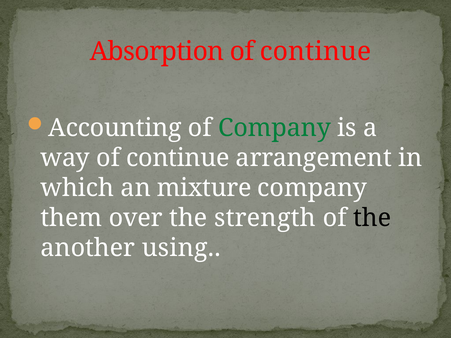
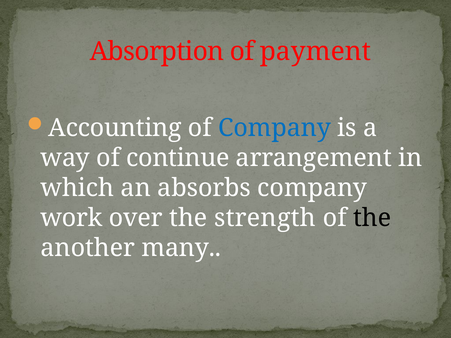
Absorption of continue: continue -> payment (315, 51)
Company colour: green -> blue (275, 128)
mixture: mixture -> absorbs (204, 188)
them: them -> work (71, 218)
using: using -> many (181, 248)
